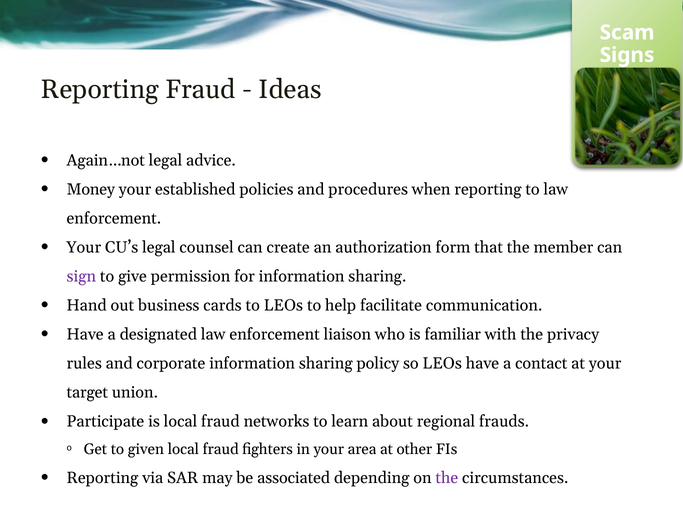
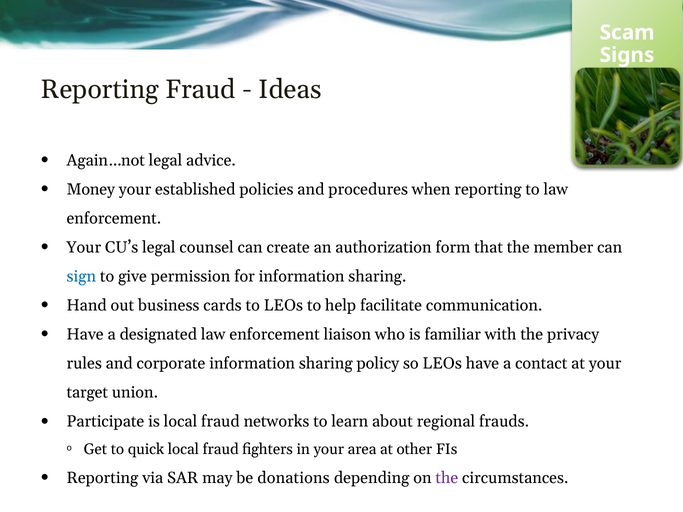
sign colour: purple -> blue (81, 277)
given: given -> quick (146, 450)
associated: associated -> donations (294, 478)
